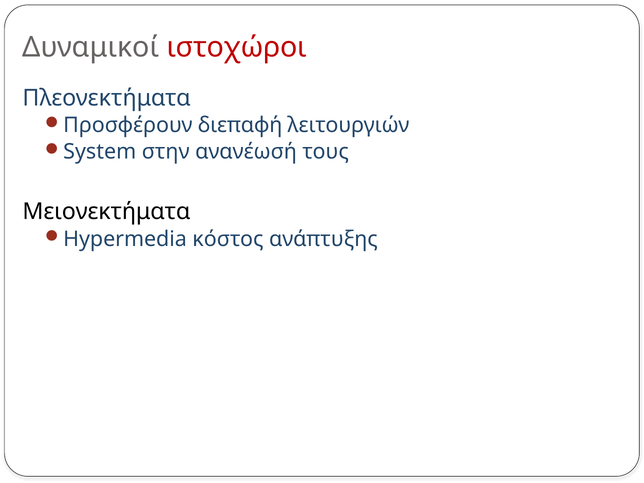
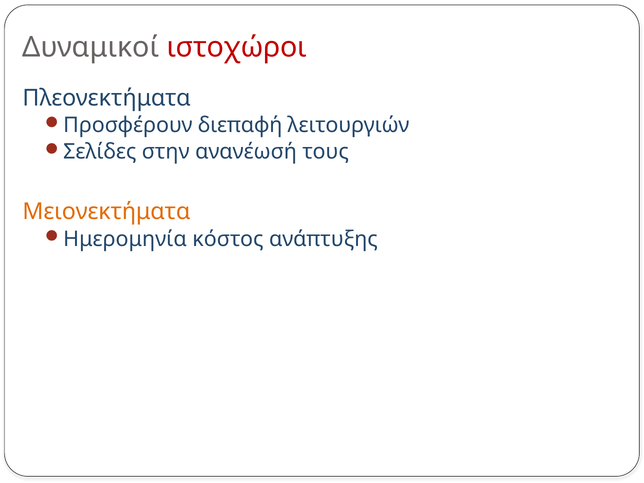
System: System -> Σελίδες (100, 152)
Μειονεκτήματα colour: black -> orange (106, 211)
Hypermedia: Hypermedia -> Ημερομηνία (125, 239)
